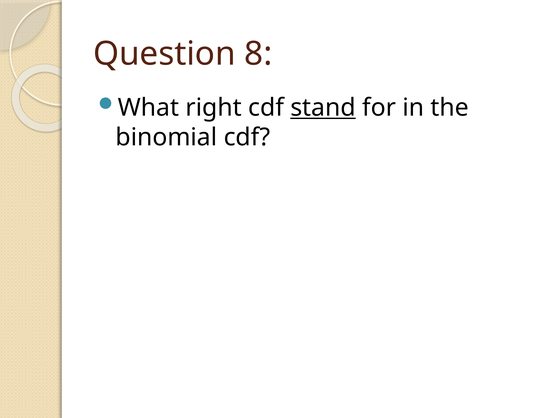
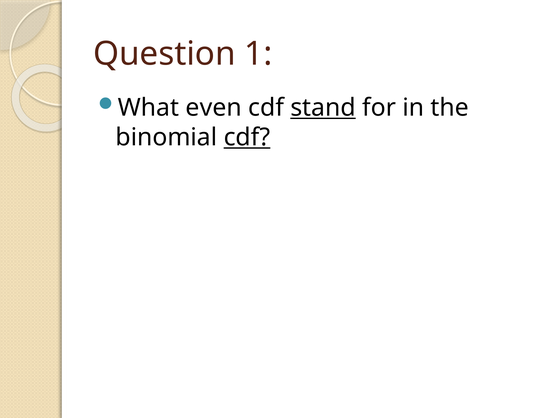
8: 8 -> 1 (258, 54)
right: right -> even (214, 108)
cdf underline: none -> present (247, 137)
